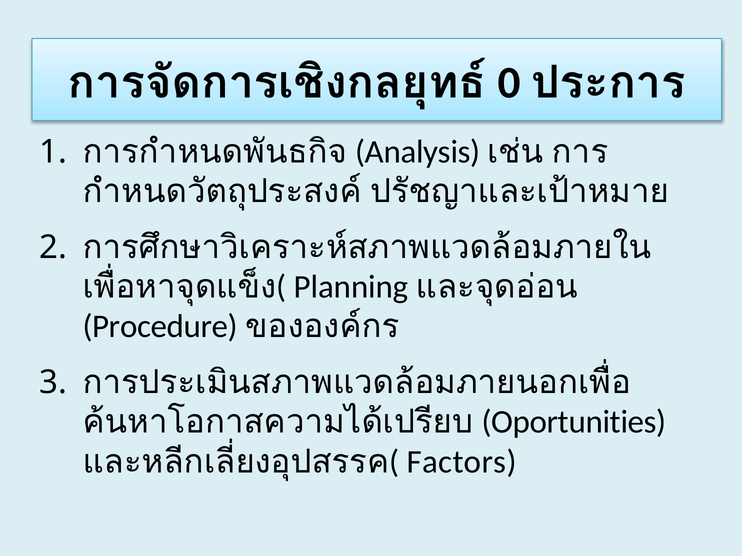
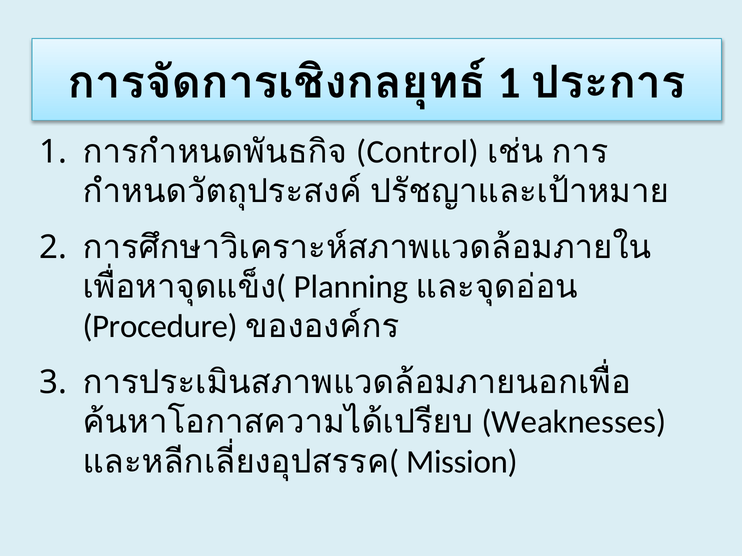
0: 0 -> 1 (509, 83)
Analysis: Analysis -> Control (417, 152)
Oportunities: Oportunities -> Weaknesses (574, 422)
Factors: Factors -> Mission (462, 462)
